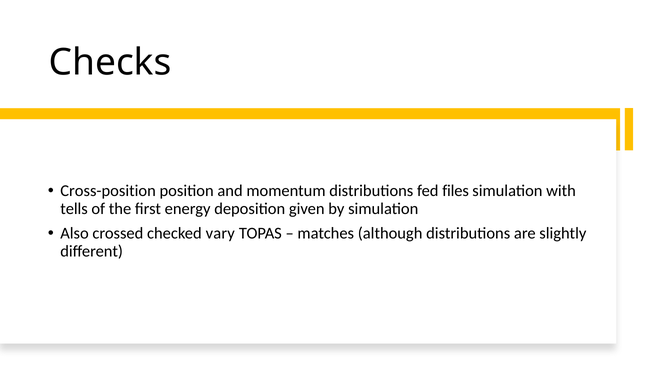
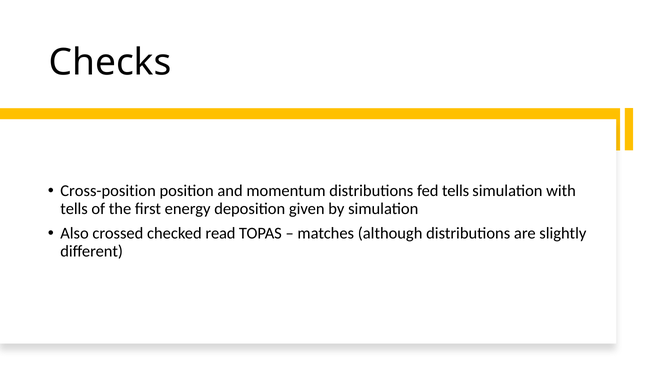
fed files: files -> tells (456, 191)
vary: vary -> read (220, 234)
